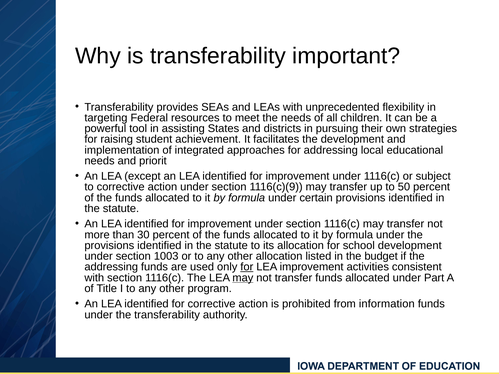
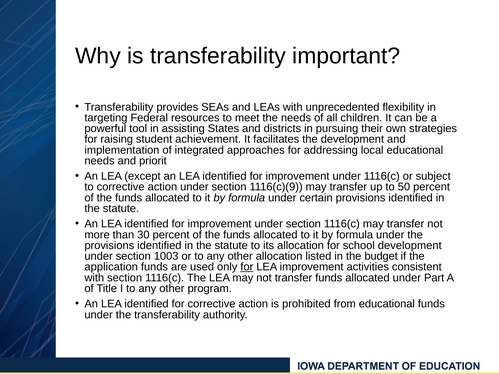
addressing: addressing -> application (111, 267)
may underline: present -> none (243, 278)
from information: information -> educational (387, 304)
